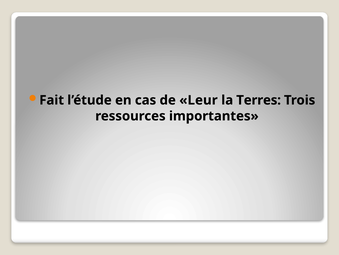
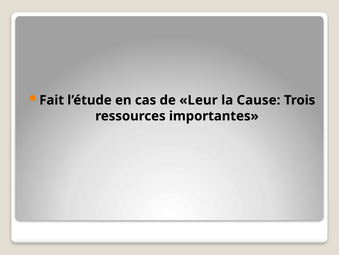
Terres: Terres -> Cause (258, 100)
